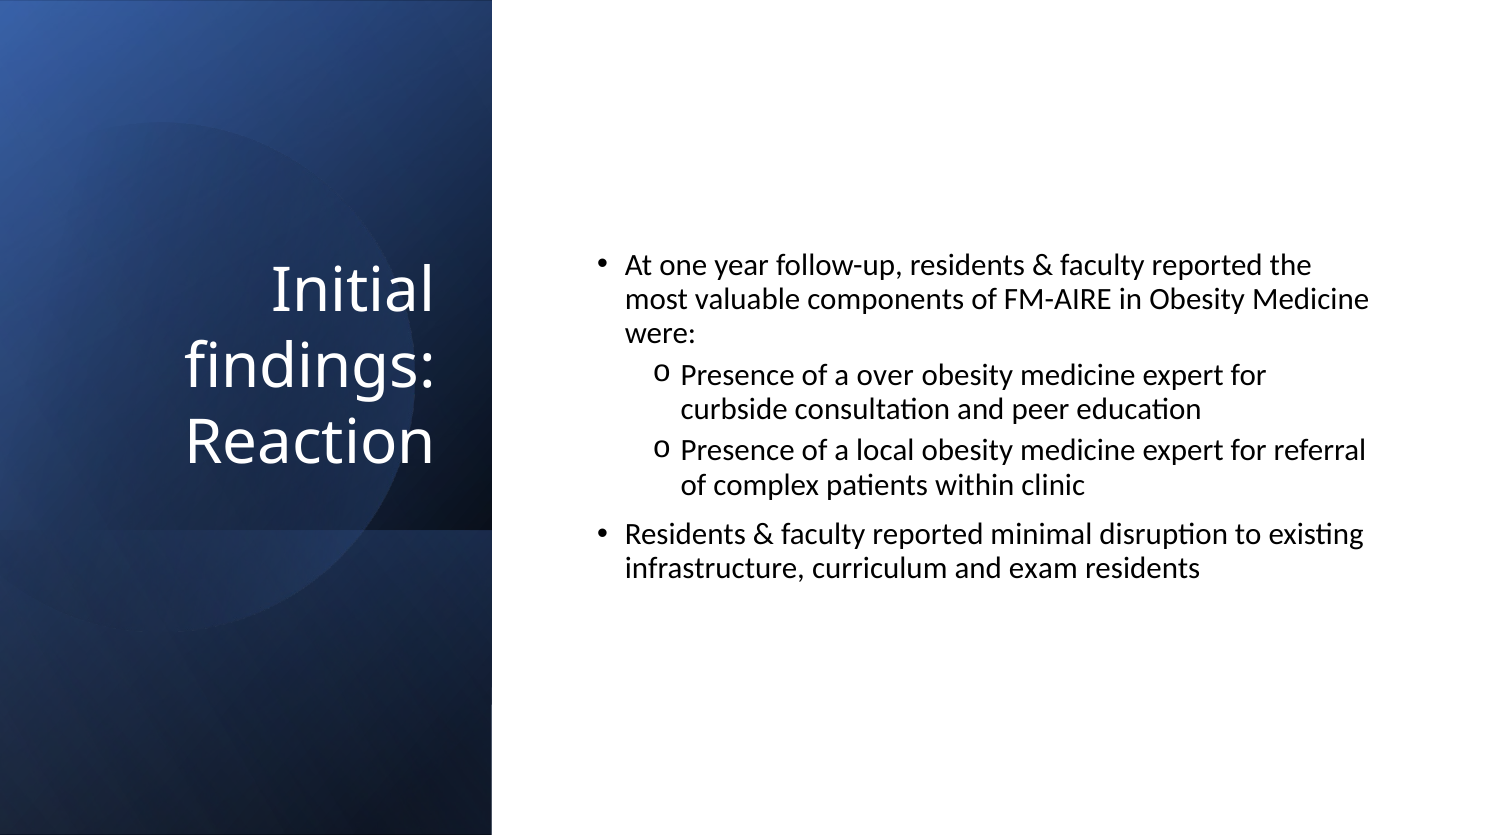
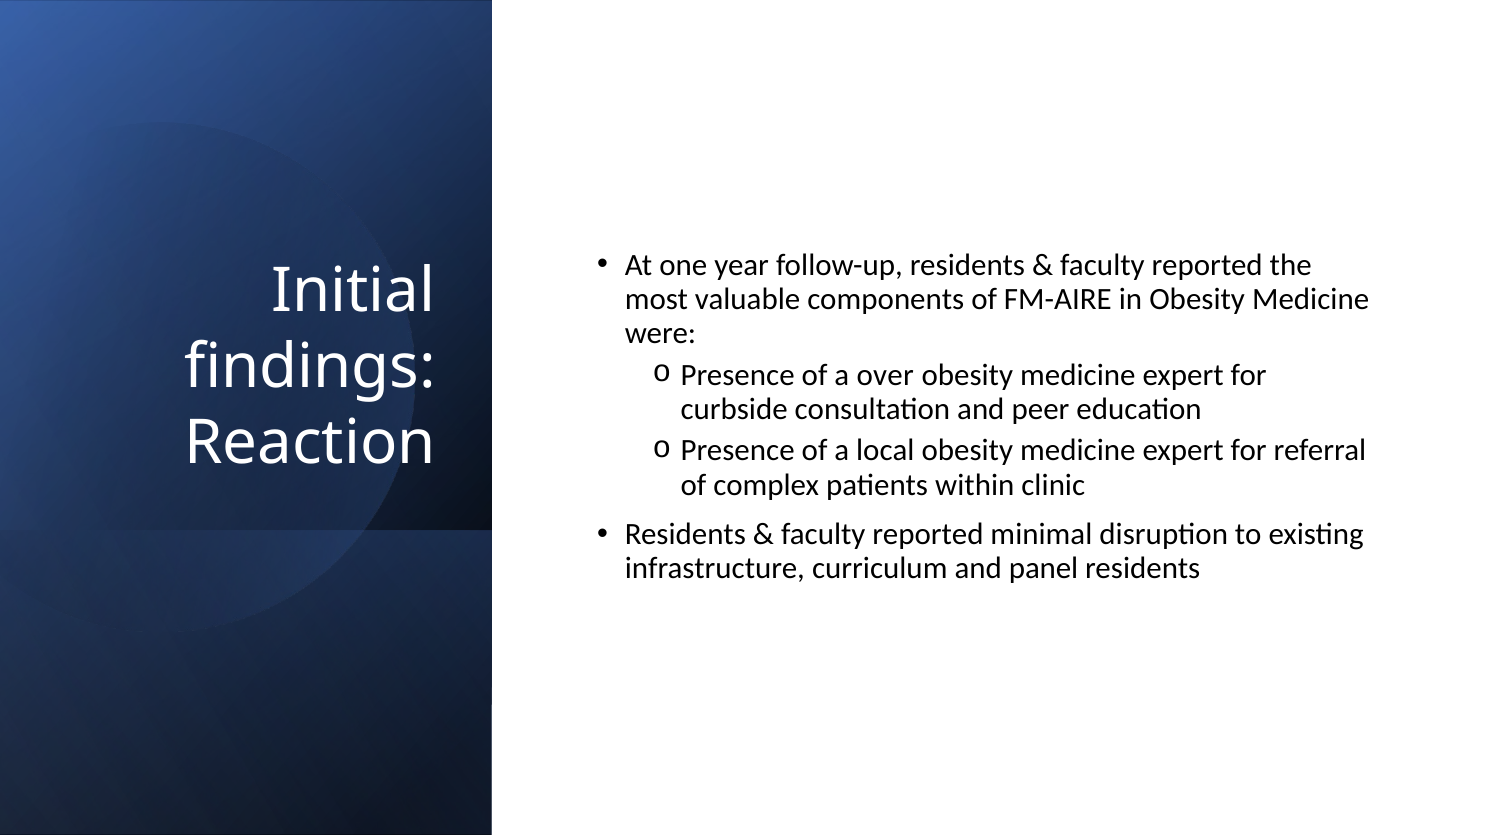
exam: exam -> panel (1044, 569)
